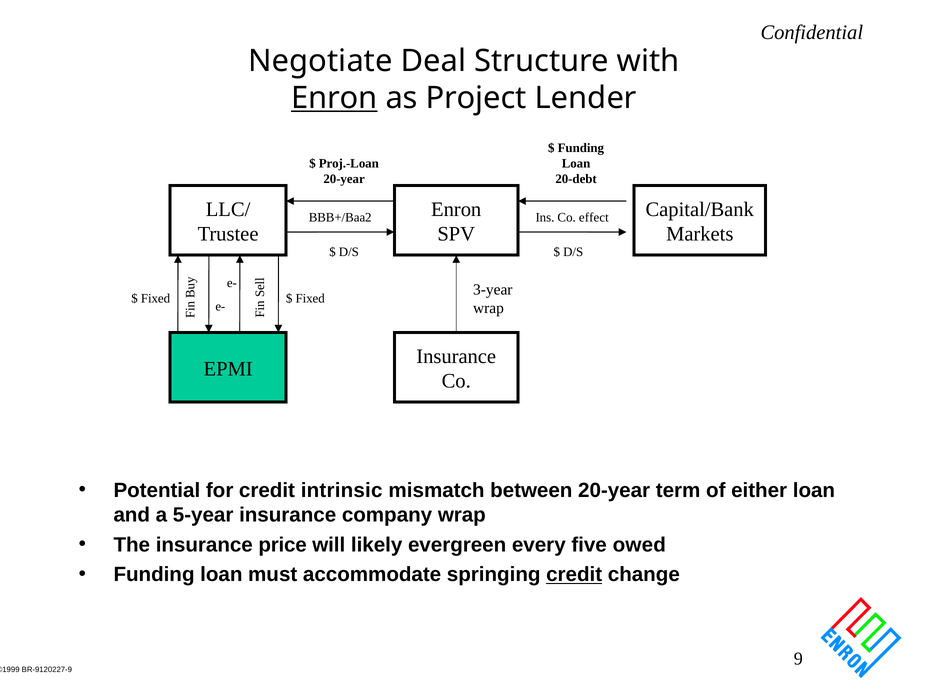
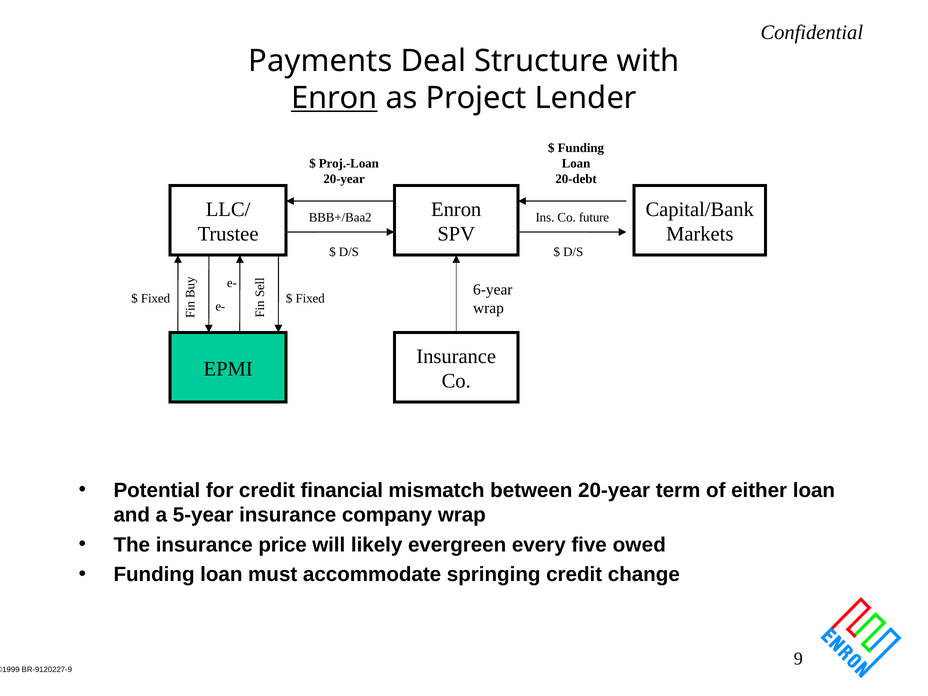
Negotiate: Negotiate -> Payments (320, 61)
effect: effect -> future (594, 217)
3-year: 3-year -> 6-year (493, 289)
intrinsic: intrinsic -> financial (342, 490)
credit underline: present -> none (574, 575)
